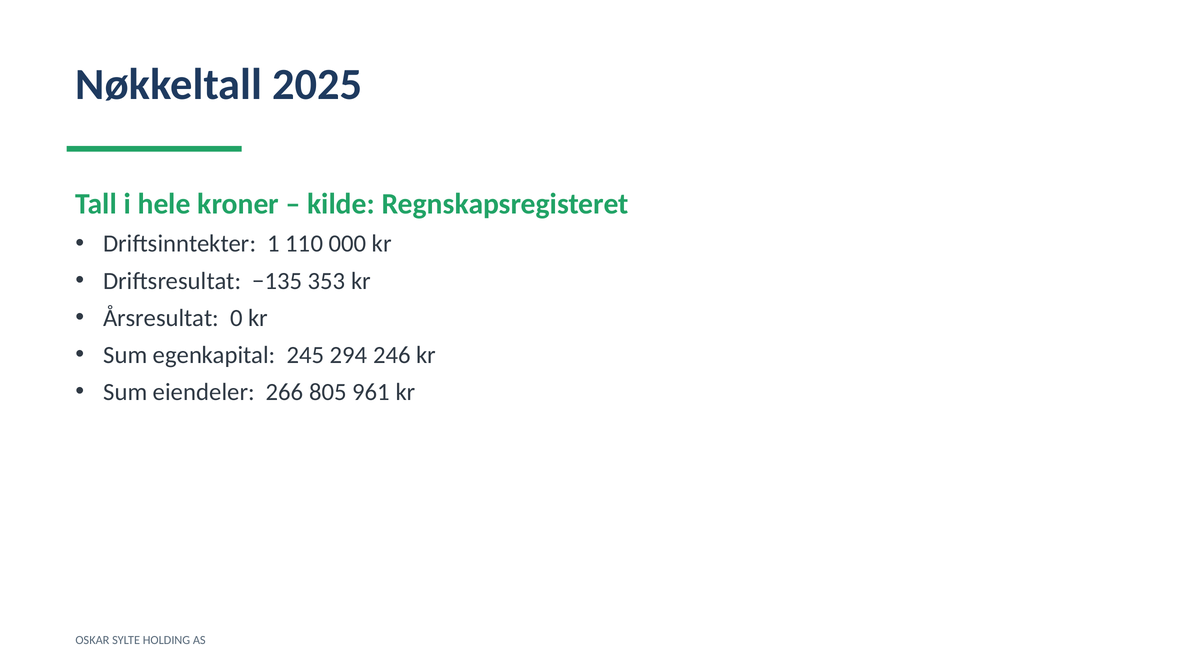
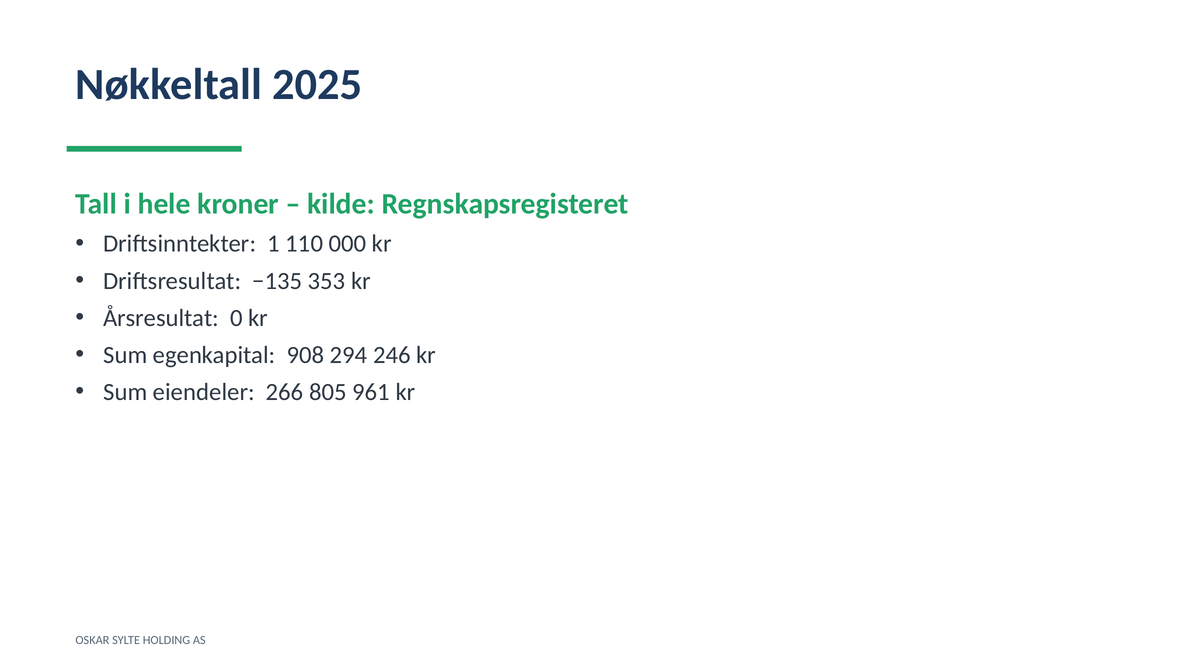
245: 245 -> 908 (305, 355)
